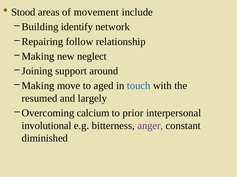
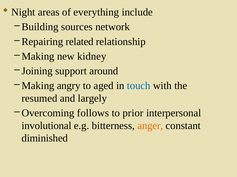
Stood: Stood -> Night (23, 12)
movement: movement -> everything (96, 12)
identify: identify -> sources (77, 27)
follow: follow -> related (80, 42)
neglect: neglect -> kidney (92, 56)
move: move -> angry (69, 86)
calcium: calcium -> follows (93, 113)
anger colour: purple -> orange (150, 126)
